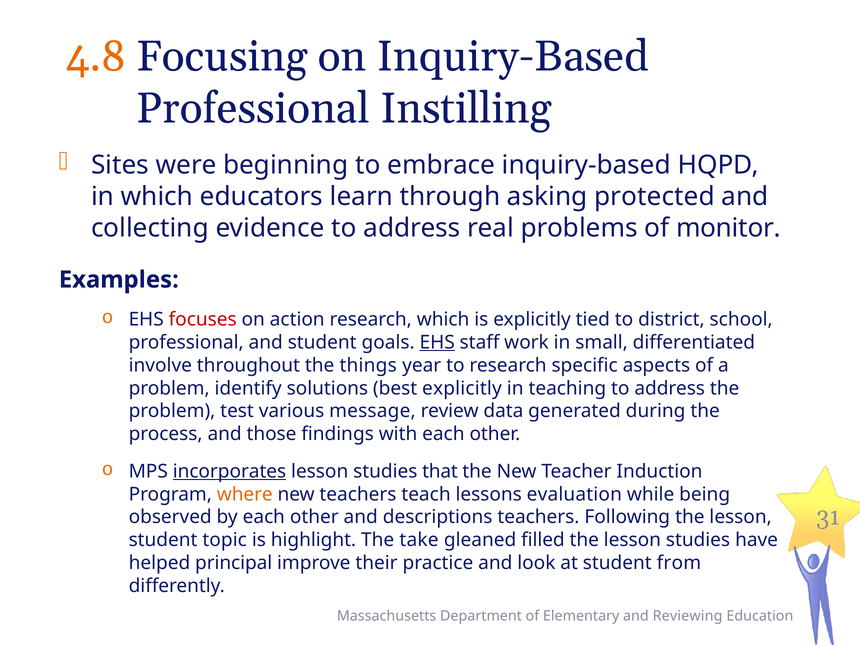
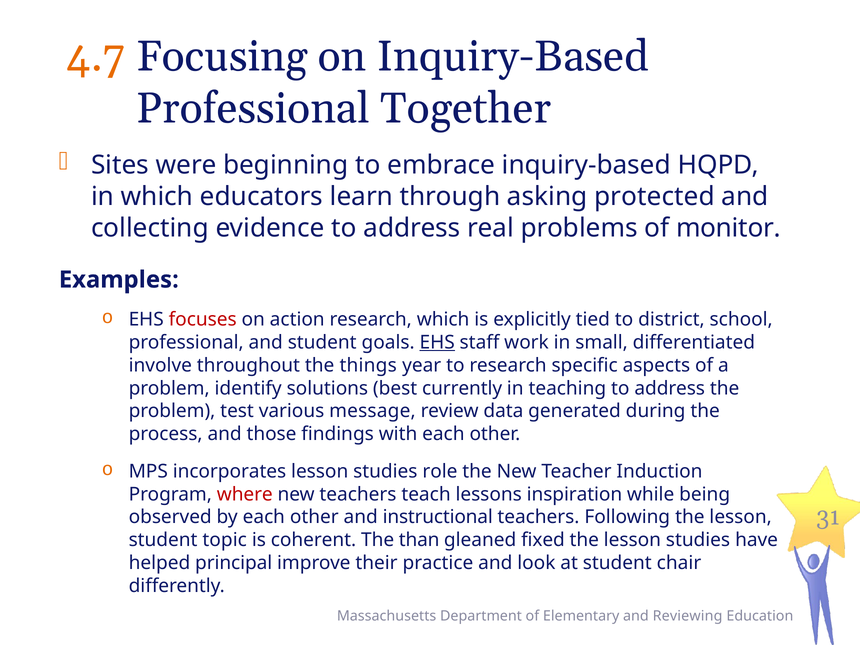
4.8: 4.8 -> 4.7 (96, 57)
Instilling: Instilling -> Together (466, 108)
best explicitly: explicitly -> currently (462, 388)
incorporates underline: present -> none (229, 471)
that: that -> role (440, 471)
where colour: orange -> red (245, 494)
evaluation: evaluation -> inspiration (574, 494)
descriptions: descriptions -> instructional (438, 517)
highlight: highlight -> coherent (313, 540)
take: take -> than (419, 540)
filled: filled -> fixed (543, 540)
from: from -> chair (679, 563)
